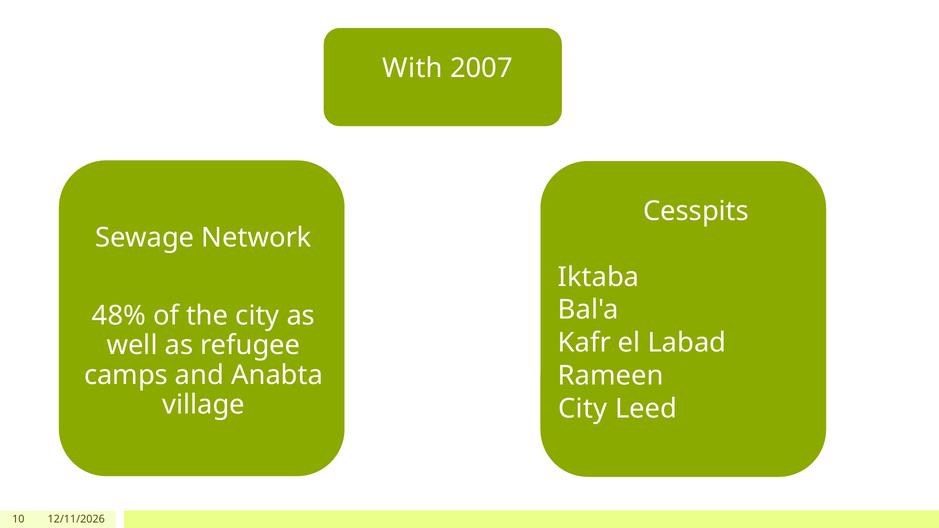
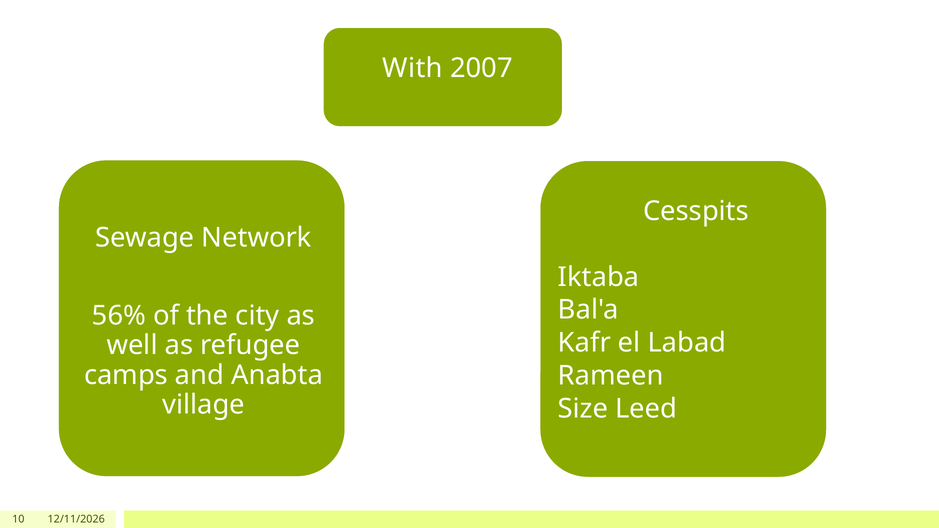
48%: 48% -> 56% (119, 316)
City: City -> Size (583, 409)
